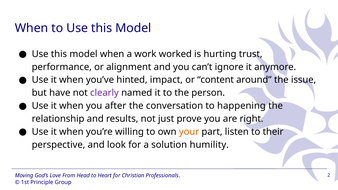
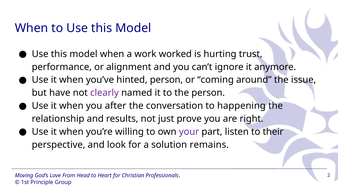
hinted impact: impact -> person (166, 80)
content: content -> coming (216, 80)
your colour: orange -> purple (189, 132)
humility: humility -> remains (209, 145)
